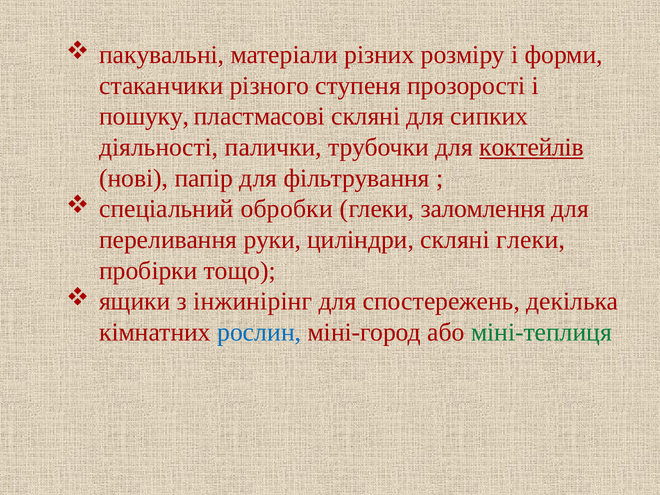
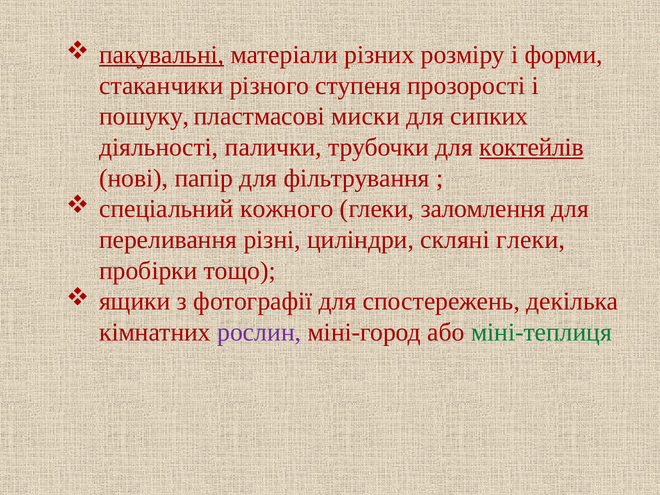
пакувальні underline: none -> present (162, 55)
пластмасові скляні: скляні -> миски (365, 116)
обробки: обробки -> кожного (287, 209)
руки: руки -> різні (272, 240)
інжинірінг: інжинірінг -> фотографії (253, 301)
рослин colour: blue -> purple (259, 332)
